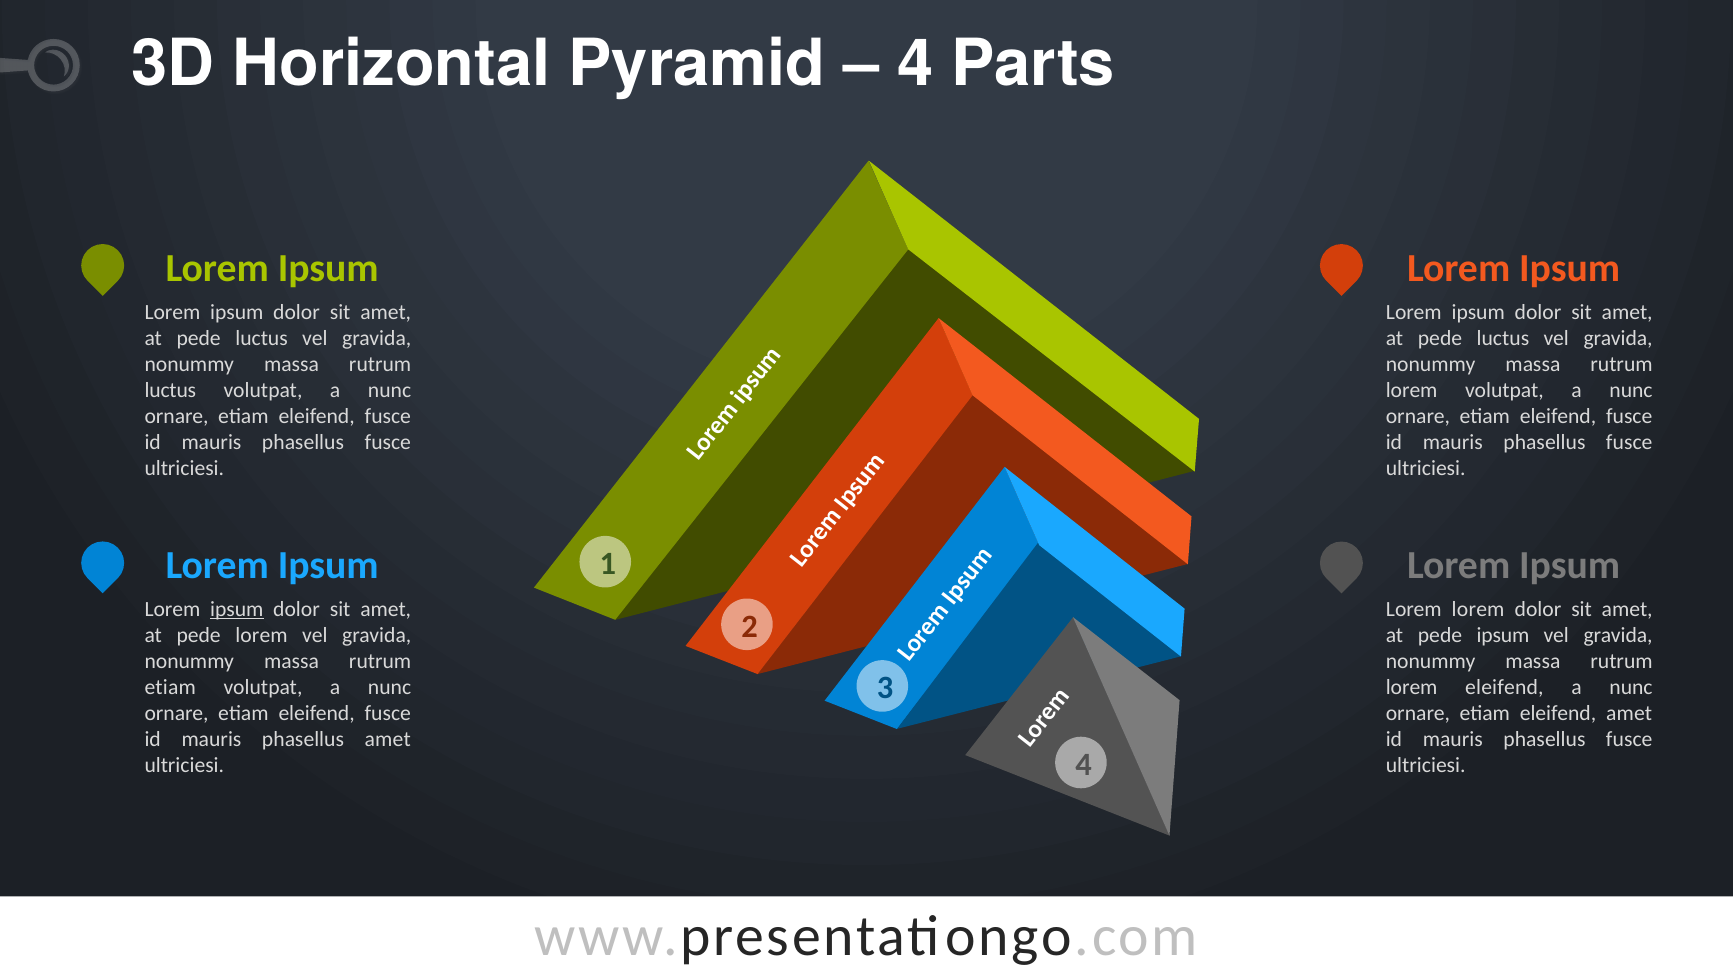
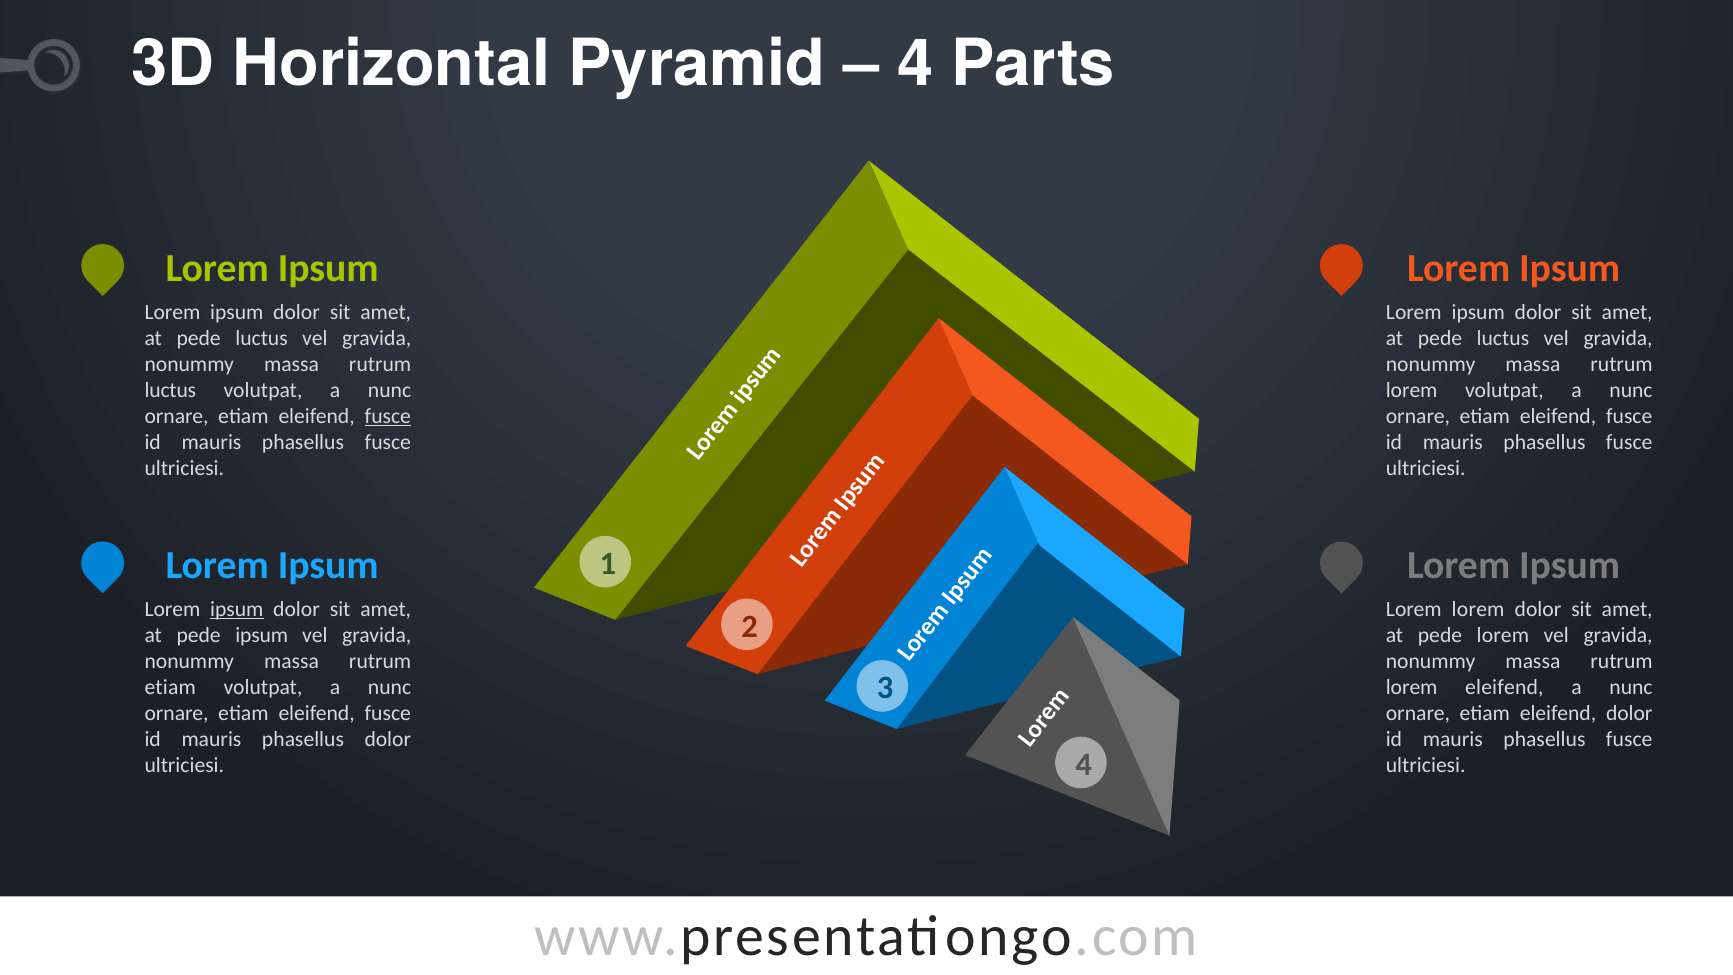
fusce underline: none -> present (388, 416)
pede lorem: lorem -> ipsum (262, 635)
pede ipsum: ipsum -> lorem (1503, 635)
eleifend amet: amet -> dolor (1629, 713)
phasellus amet: amet -> dolor (388, 739)
